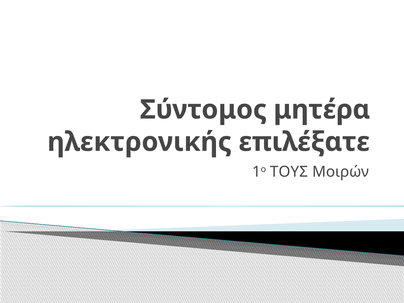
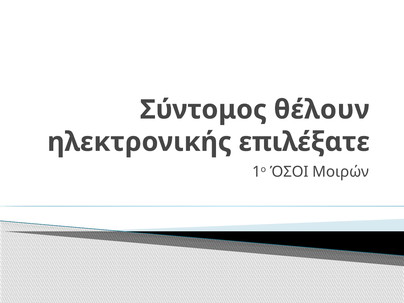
μητέρα: μητέρα -> θέλουν (322, 110)
ΤΟΥΣ: ΤΟΥΣ -> ΌΣΟΙ (289, 172)
